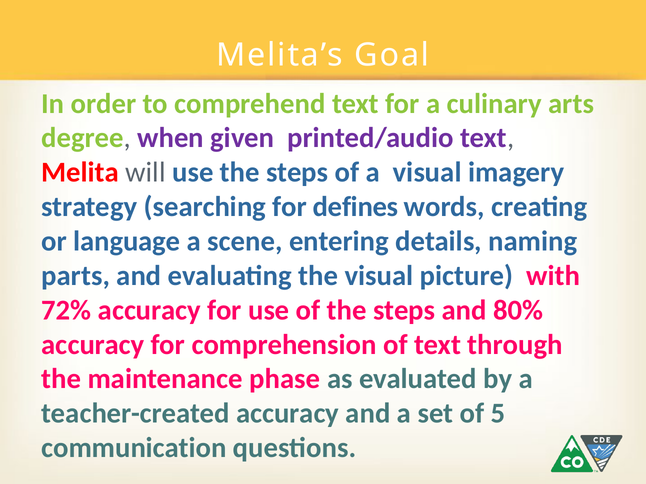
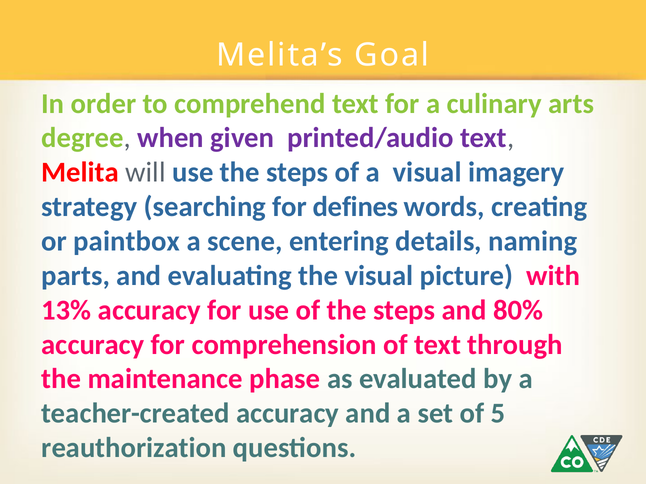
language: language -> paintbox (127, 242)
72%: 72% -> 13% (66, 310)
communication: communication -> reauthorization (134, 448)
